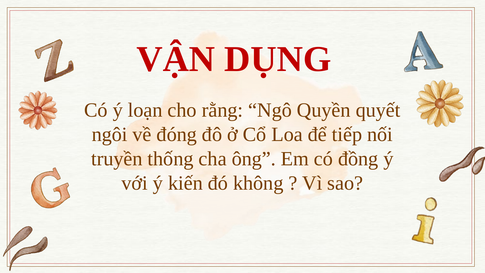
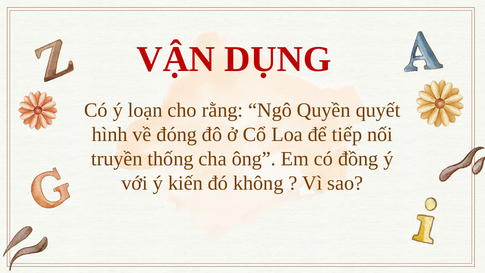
ngôi: ngôi -> hình (110, 134)
